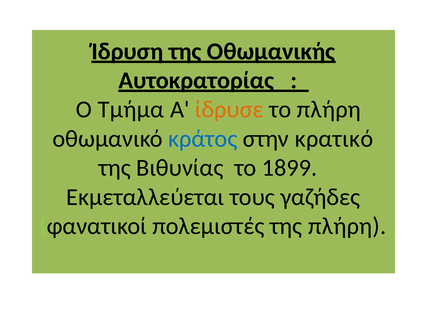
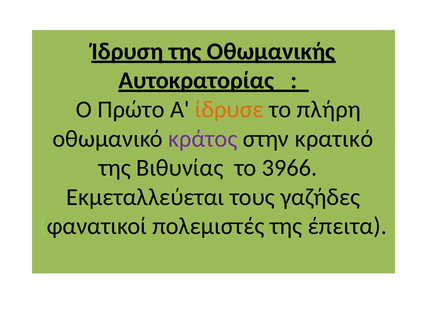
Τμήμα: Τμήμα -> Πρώτο (131, 110)
κράτος colour: blue -> purple (203, 139)
1899: 1899 -> 3966 (290, 168)
της πλήρη: πλήρη -> έπειτα (347, 226)
